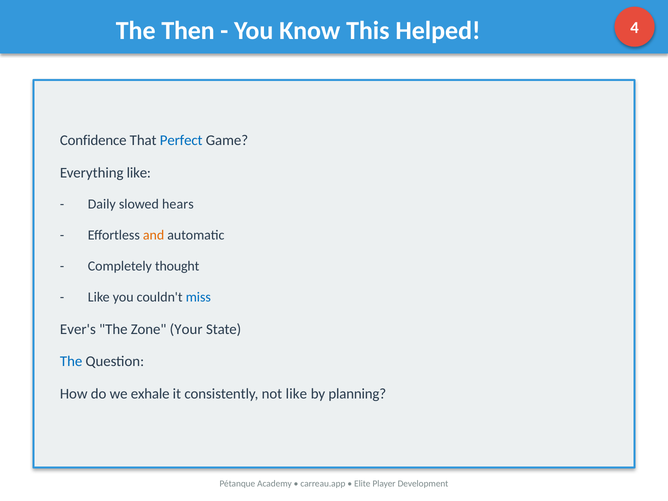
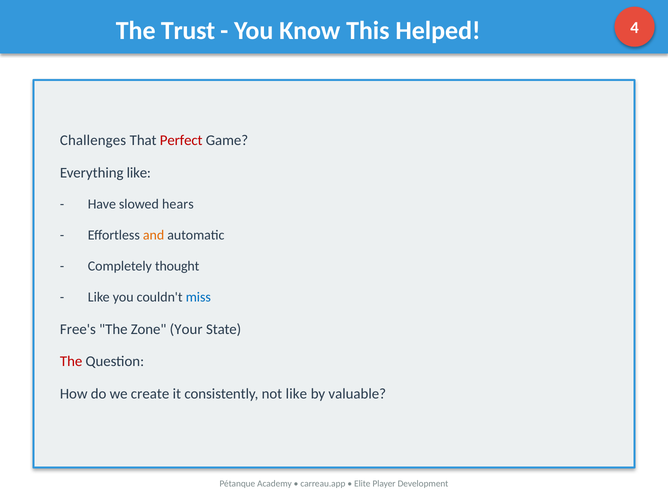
Then: Then -> Trust (188, 31)
Confidence: Confidence -> Challenges (93, 141)
Perfect colour: blue -> red (181, 141)
Daily: Daily -> Have (102, 204)
Ever's: Ever's -> Free's (78, 329)
The colour: blue -> red (71, 361)
exhale: exhale -> create (150, 394)
planning: planning -> valuable (357, 394)
